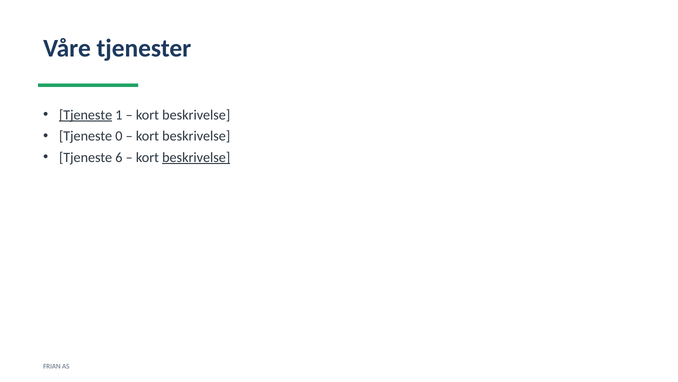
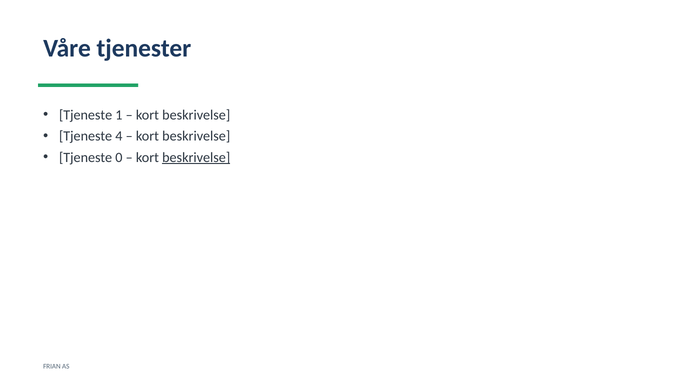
Tjeneste underline: present -> none (86, 115)
0: 0 -> 4 (119, 136)
6: 6 -> 0 (119, 157)
